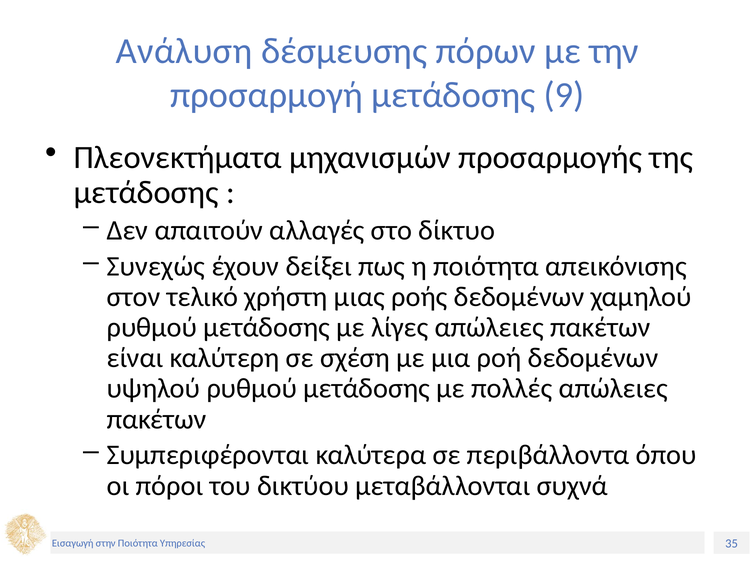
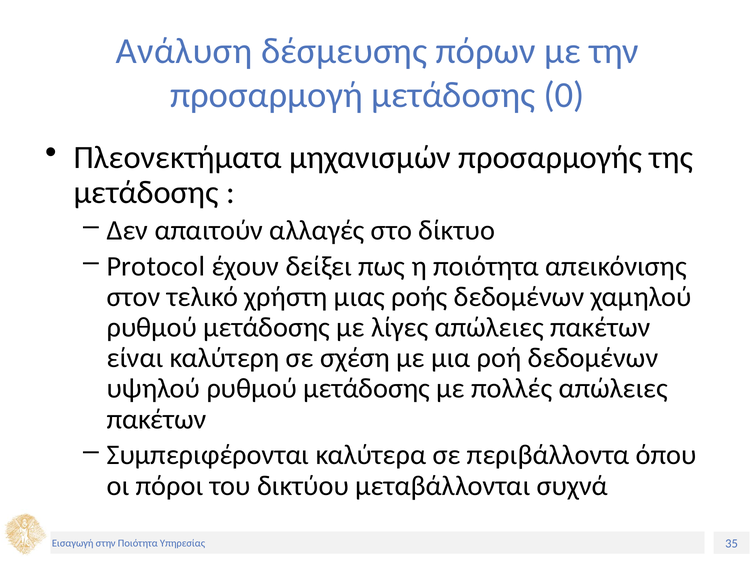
9: 9 -> 0 (564, 95)
Συνεχώς: Συνεχώς -> Protocol (156, 266)
